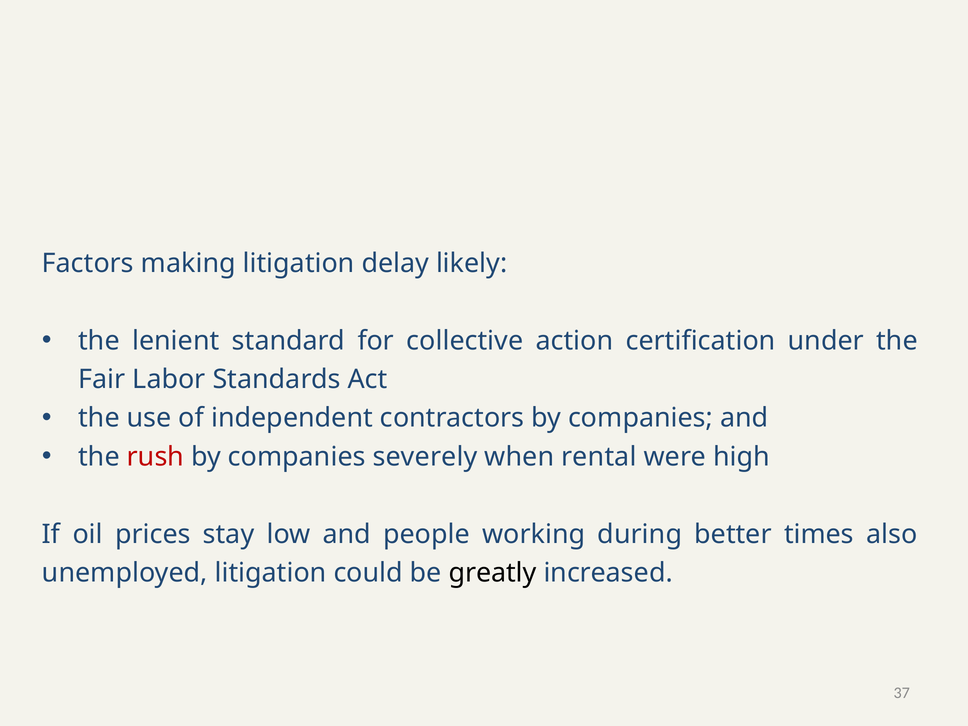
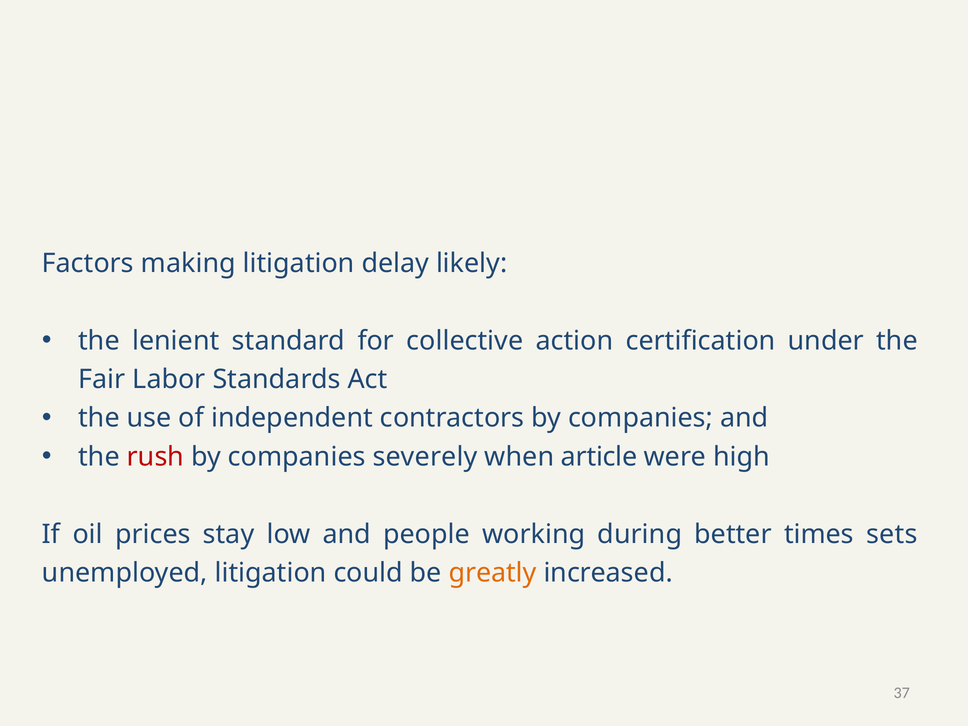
rental: rental -> article (599, 457)
also: also -> sets (892, 534)
greatly colour: black -> orange (493, 573)
